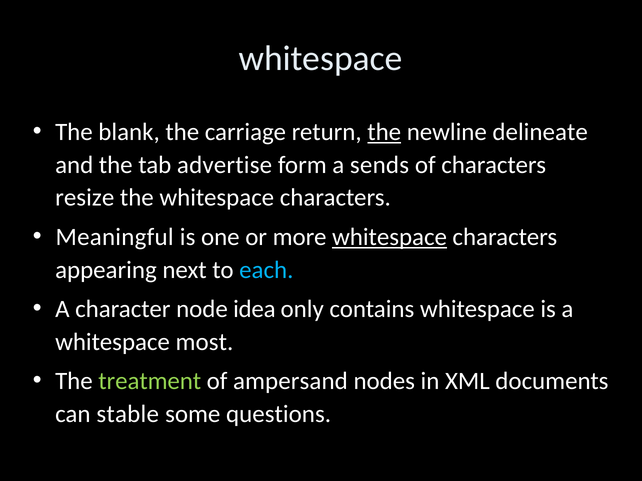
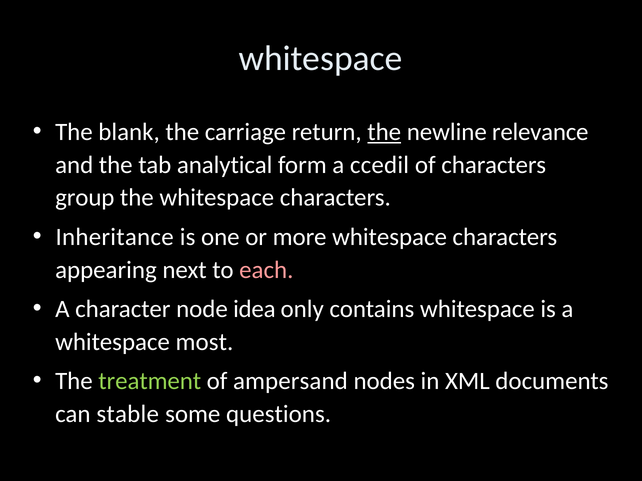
delineate: delineate -> relevance (540, 132)
advertise: advertise -> analytical (225, 165)
sends: sends -> ccedil (380, 165)
resize: resize -> group (85, 198)
Meaningful: Meaningful -> Inheritance (115, 237)
whitespace underline: present -> none (390, 237)
each colour: light blue -> pink (266, 270)
